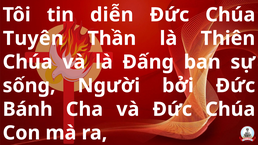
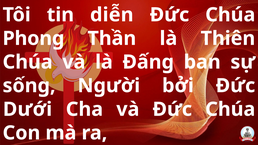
Tuyên: Tuyên -> Phong (33, 38)
Bánh: Bánh -> Dưới (27, 109)
